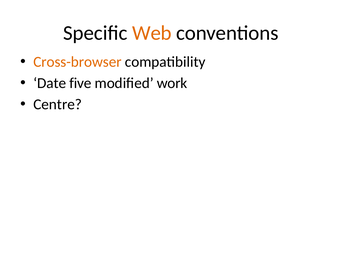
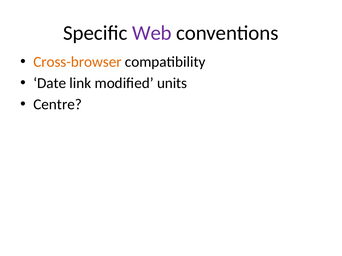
Web colour: orange -> purple (152, 33)
five: five -> link (80, 83)
work: work -> units (172, 83)
